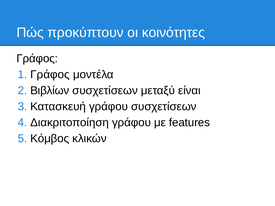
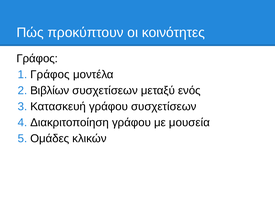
είναι: είναι -> ενός (189, 91)
features: features -> μουσεία (189, 123)
Κόμβος: Κόμβος -> Ομάδες (50, 139)
